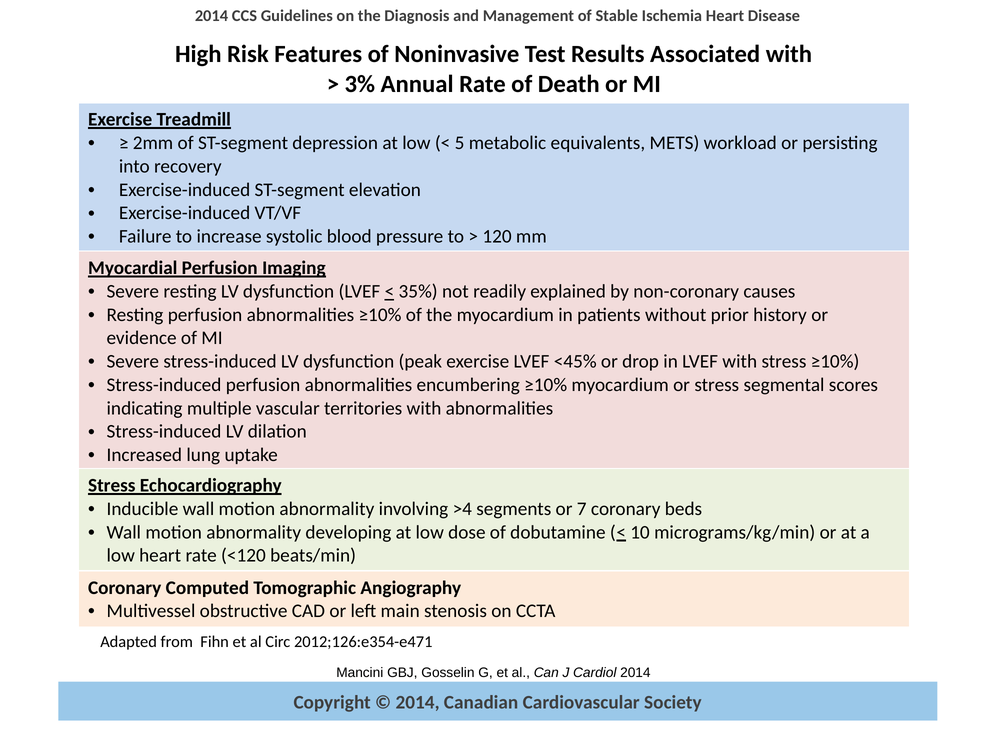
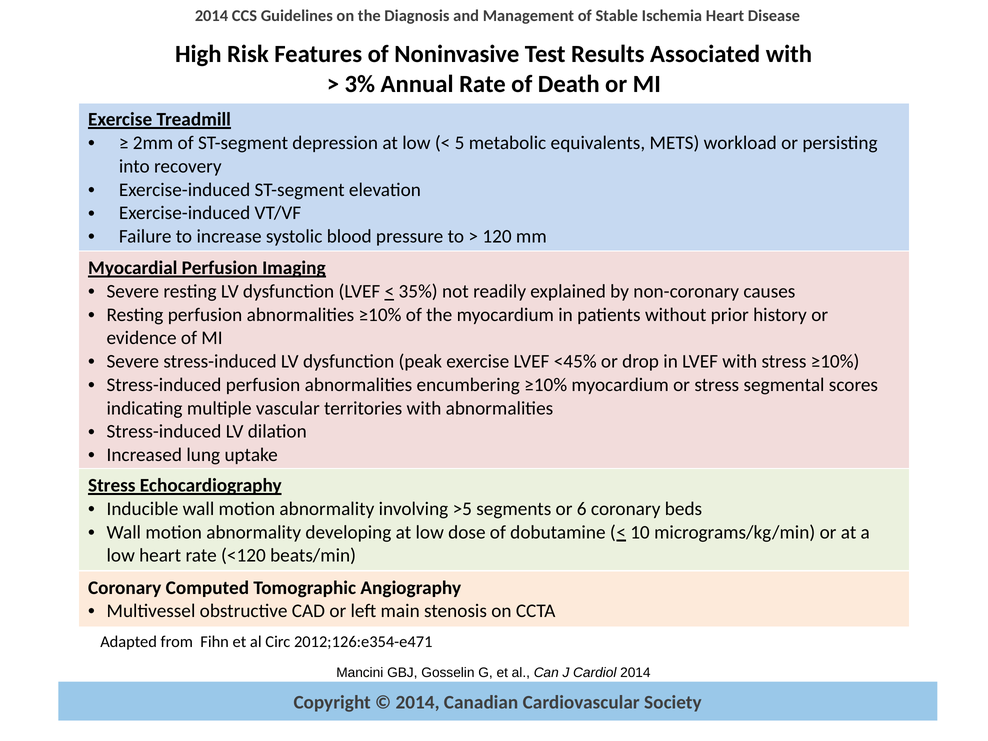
>4: >4 -> >5 (462, 509)
7: 7 -> 6 (582, 509)
